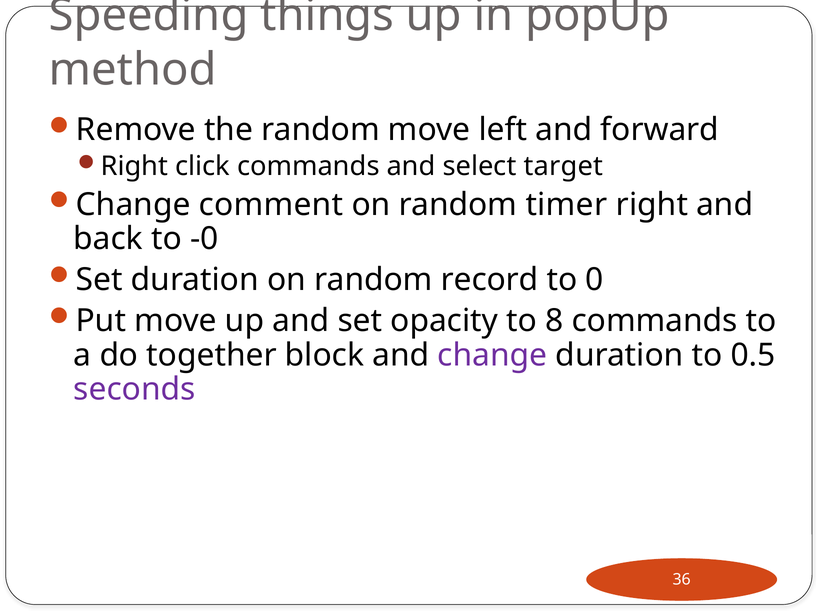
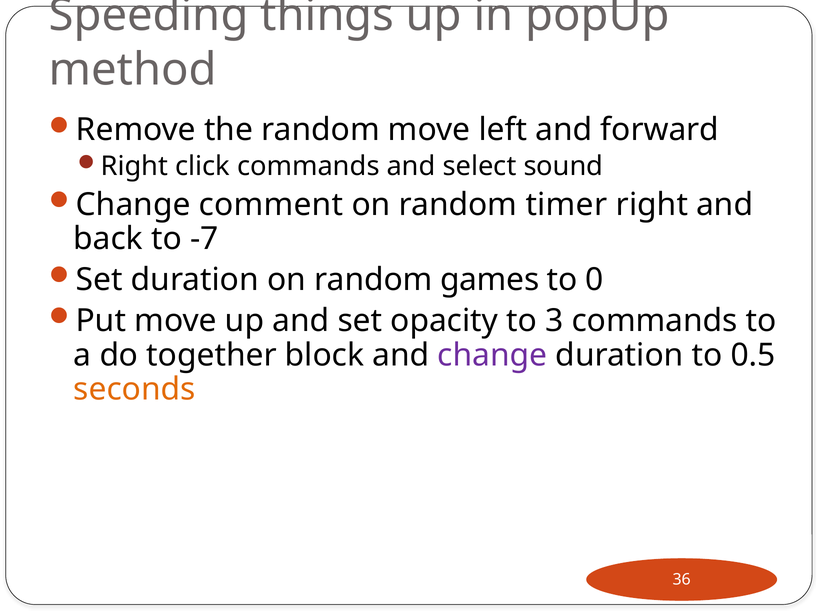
target: target -> sound (563, 166)
-0: -0 -> -7 (204, 239)
record: record -> games (490, 280)
8: 8 -> 3 (554, 321)
seconds colour: purple -> orange (135, 390)
